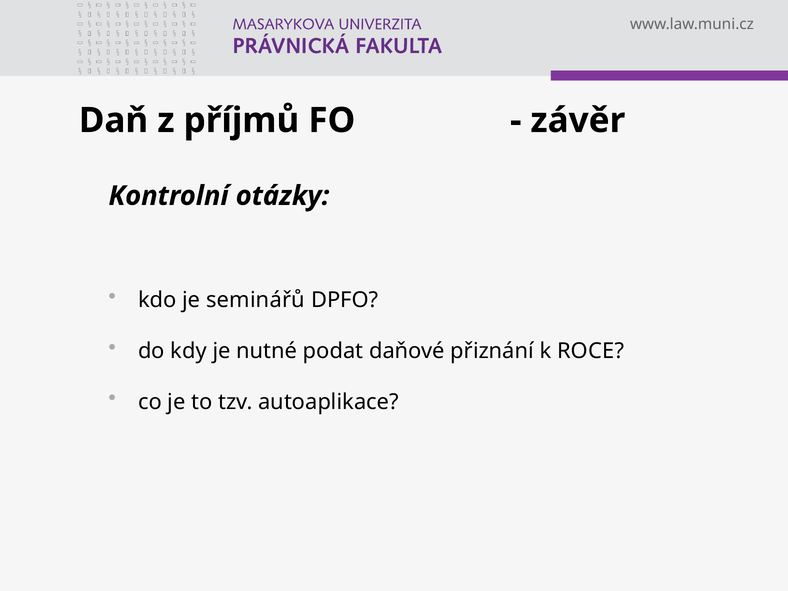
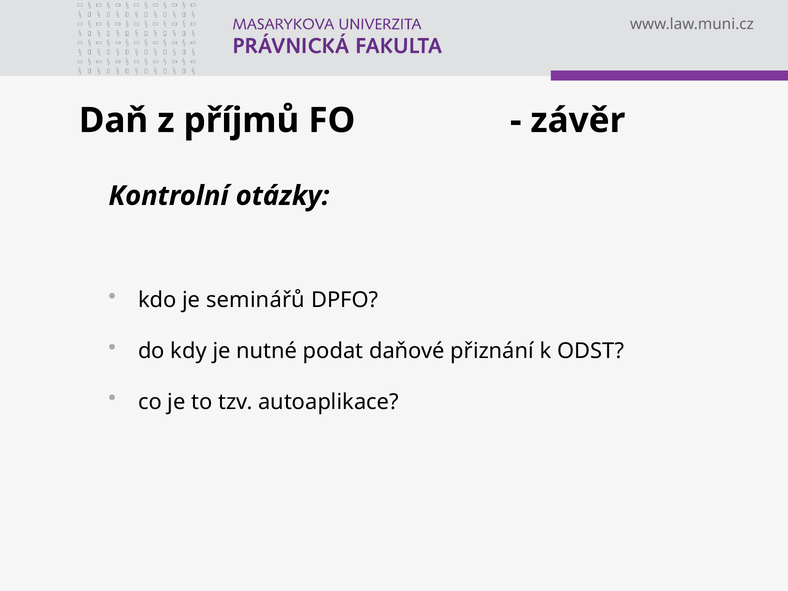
ROCE: ROCE -> ODST (591, 351)
